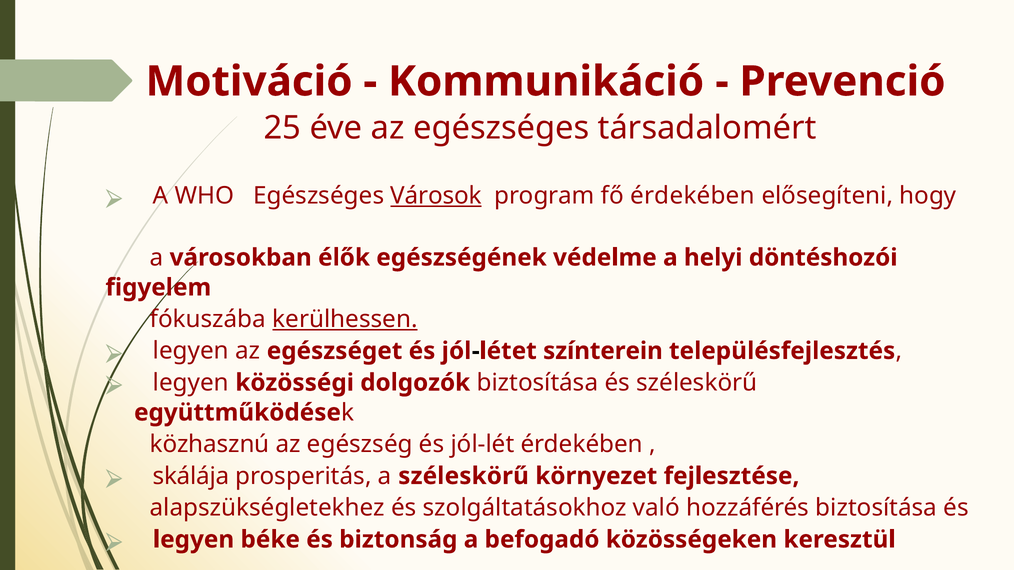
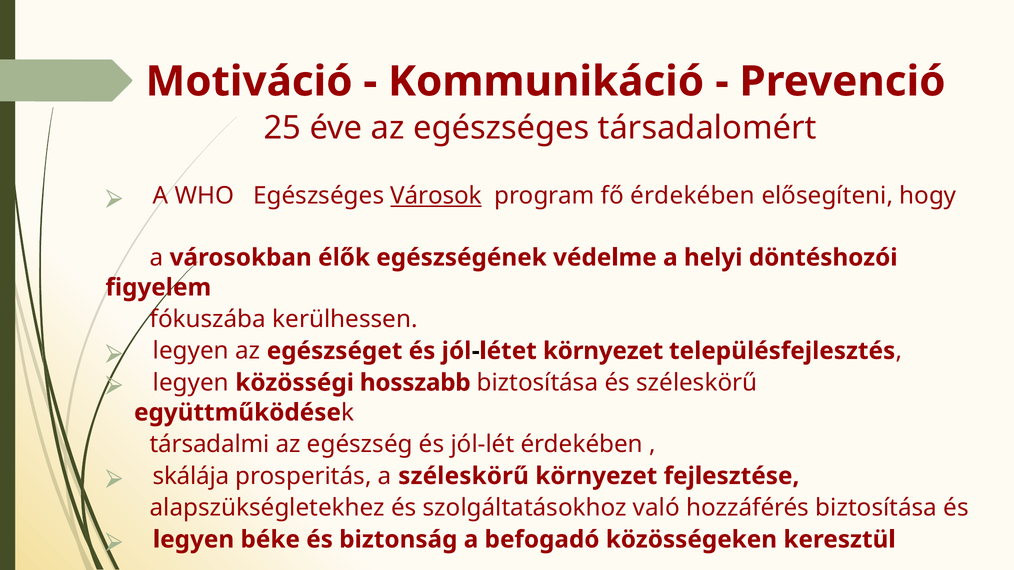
kerülhessen underline: present -> none (345, 319)
jól-létet színterein: színterein -> környezet (603, 351)
dolgozók: dolgozók -> hosszabb (415, 383)
közhasznú: közhasznú -> társadalmi (210, 445)
